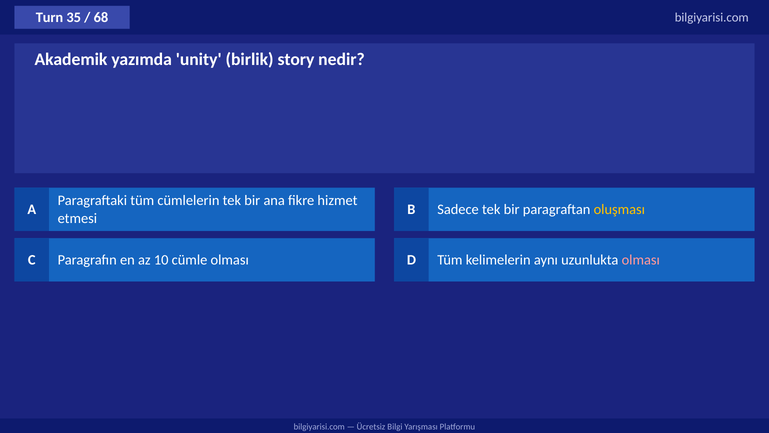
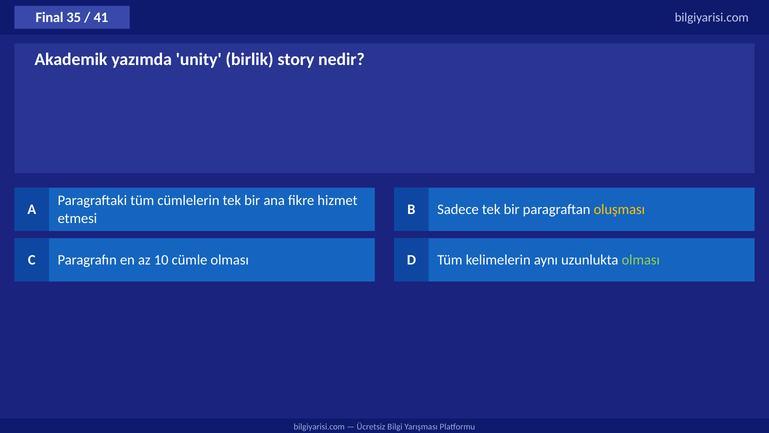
Turn: Turn -> Final (50, 18)
68: 68 -> 41 (101, 18)
olması colour: pink -> light green (641, 260)
